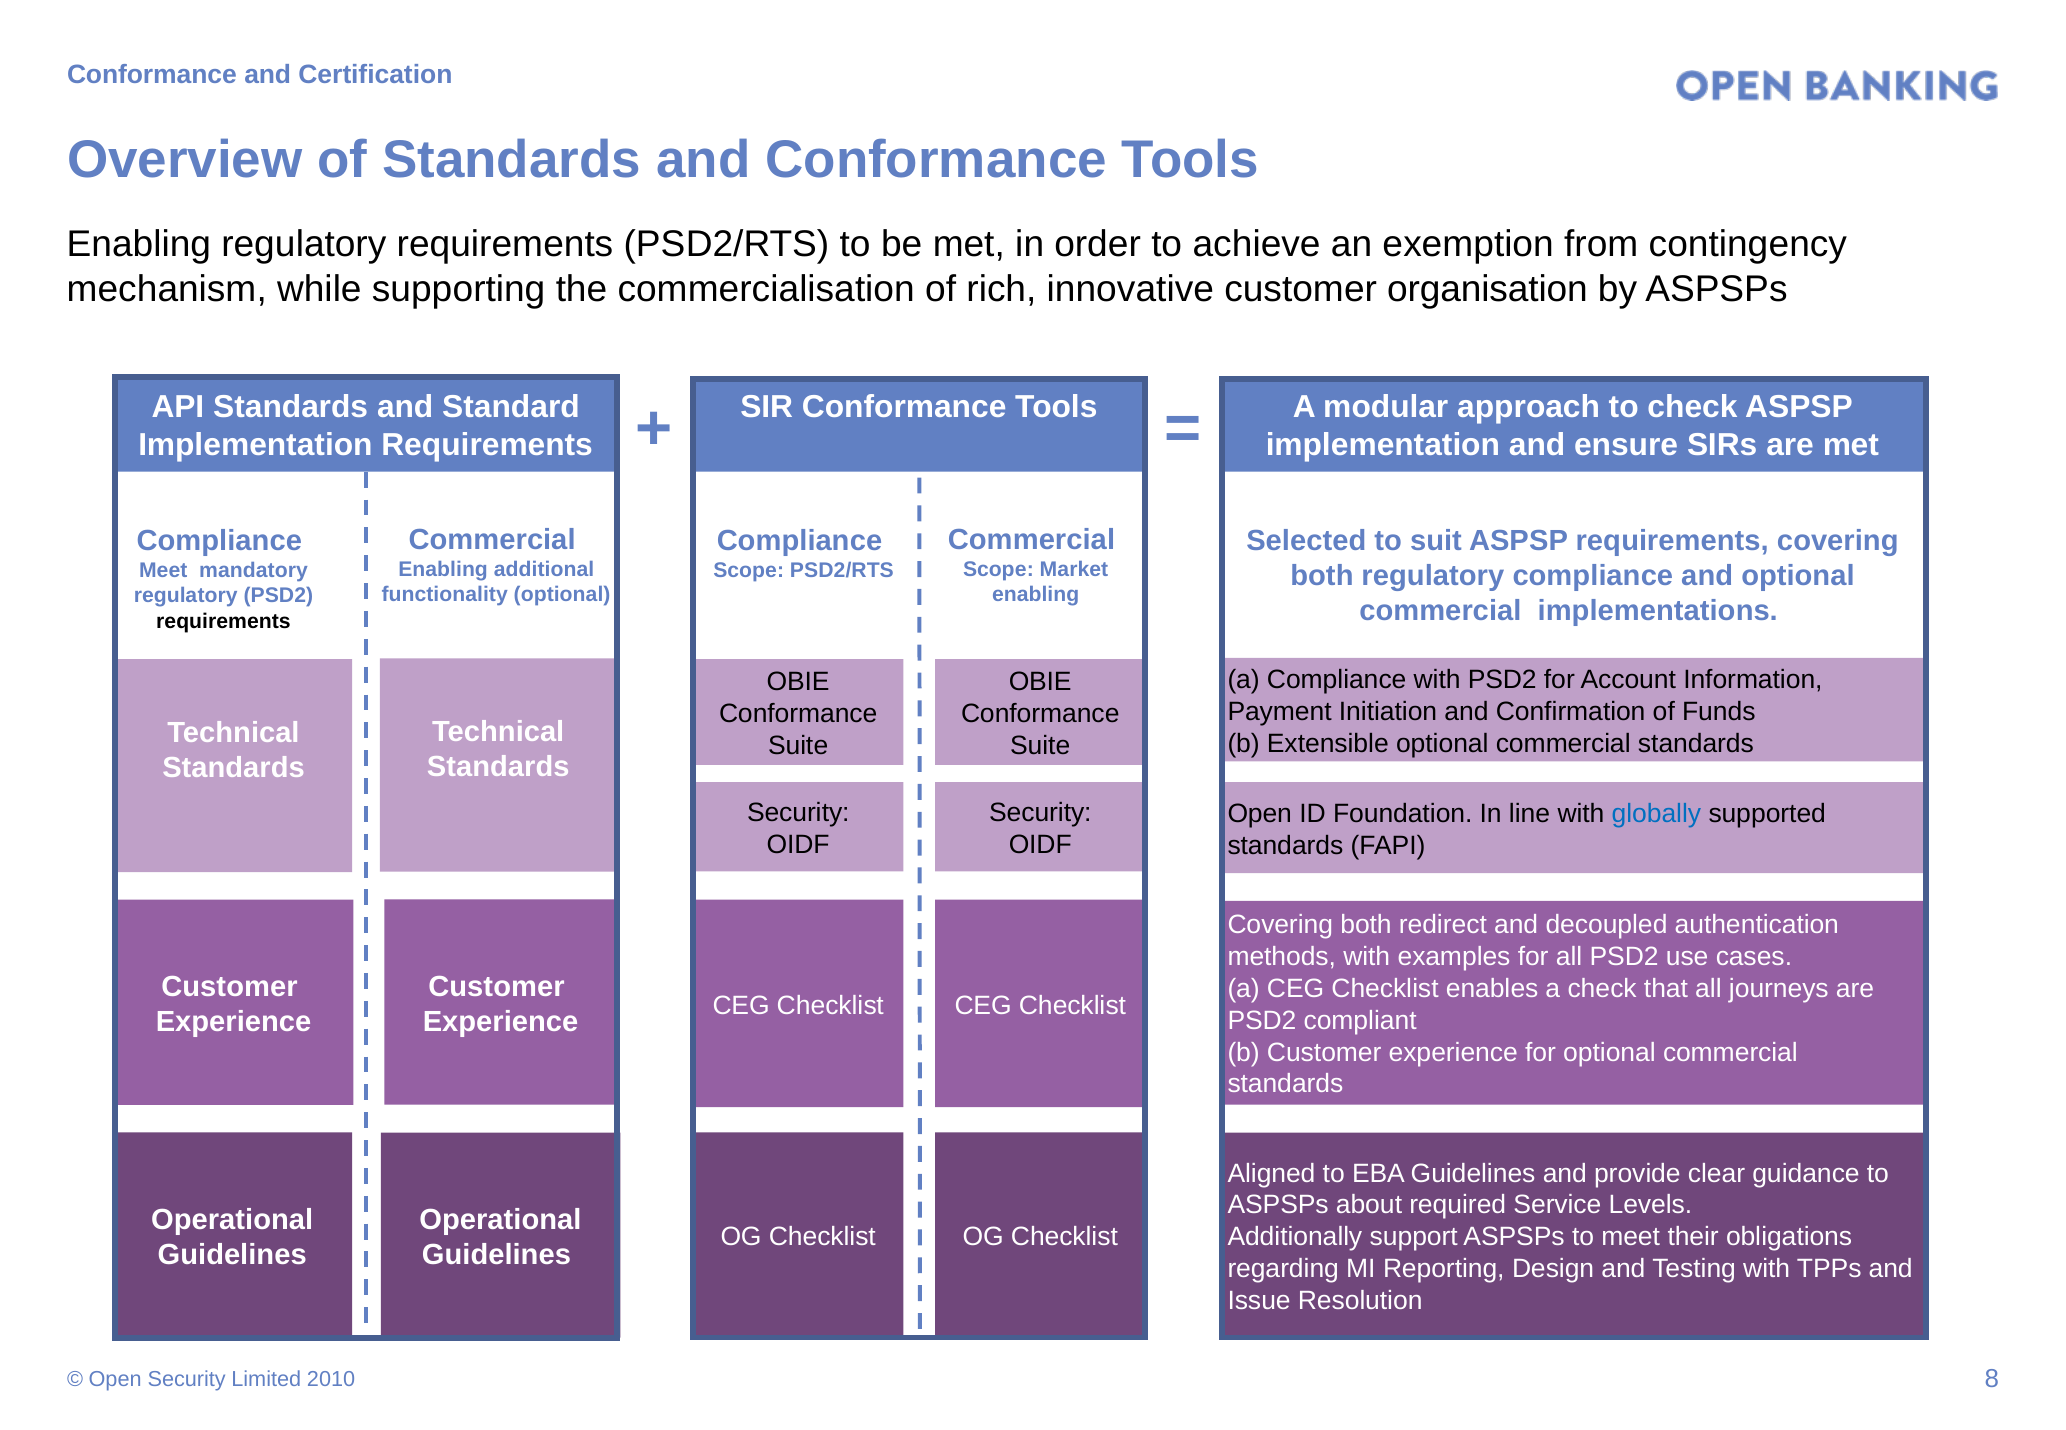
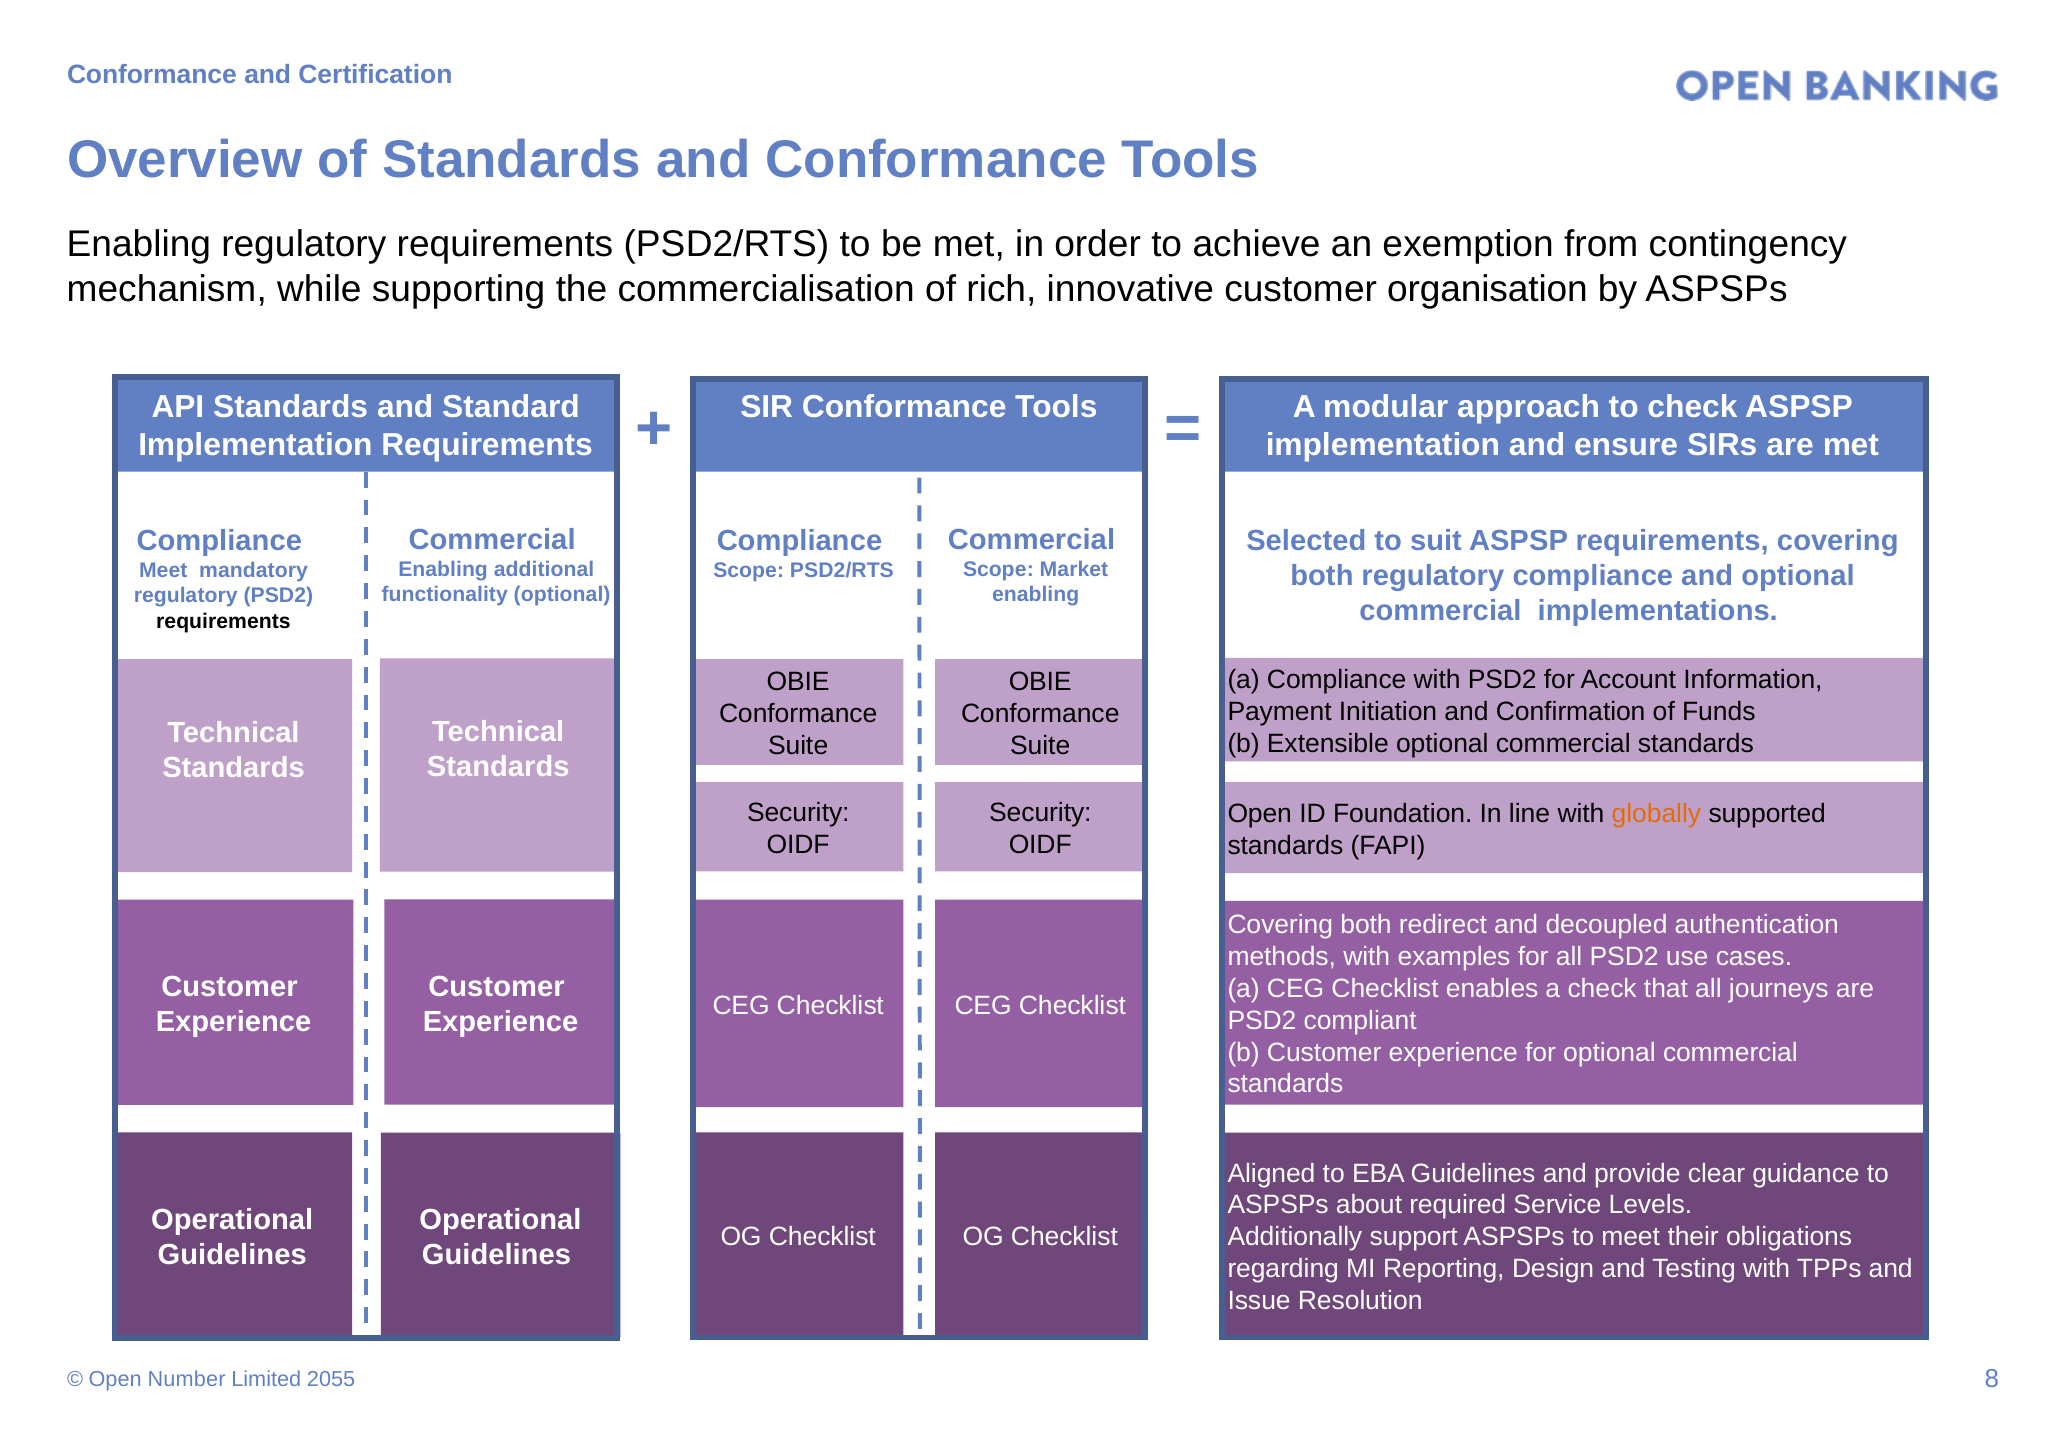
globally colour: blue -> orange (1656, 814)
Open Security: Security -> Number (187, 1379)
2010: 2010 -> 2055 (331, 1379)
